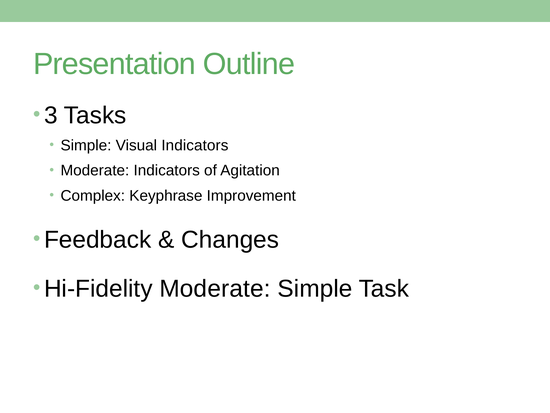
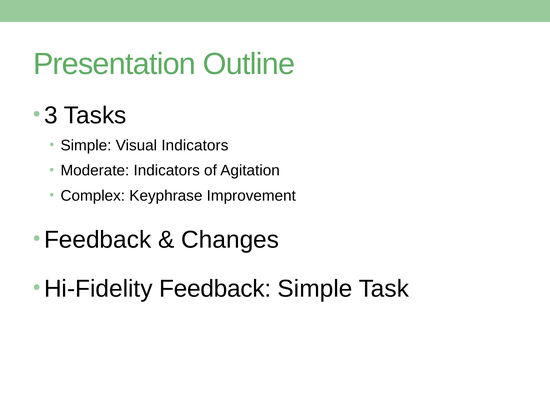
Hi-Fidelity Moderate: Moderate -> Feedback (215, 288)
